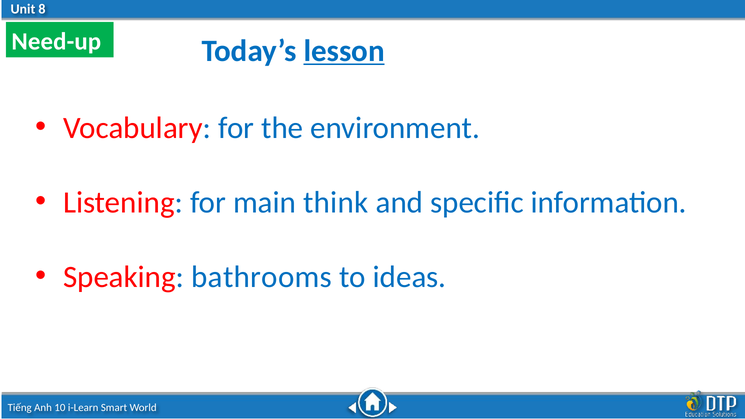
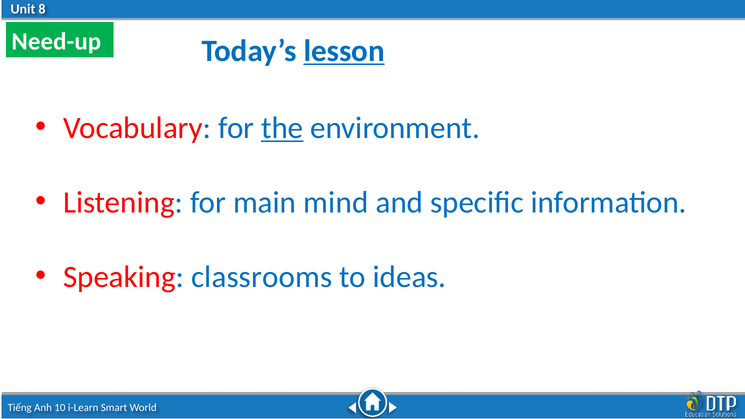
the underline: none -> present (282, 128)
think: think -> mind (336, 202)
bathrooms: bathrooms -> classrooms (262, 277)
